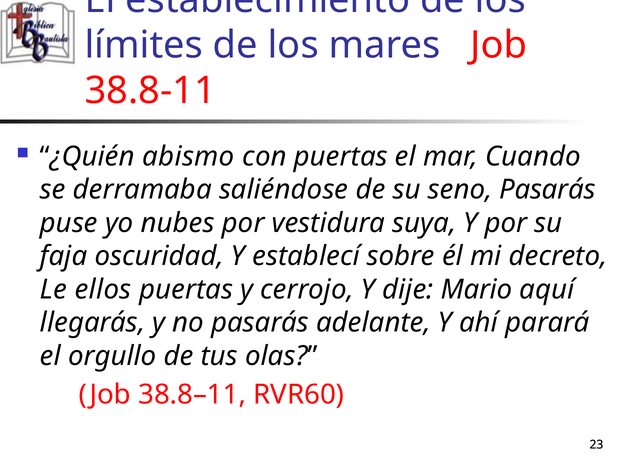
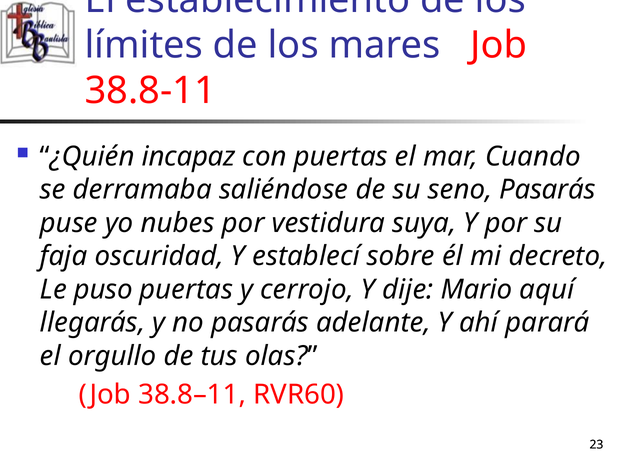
abismo: abismo -> incapaz (189, 157)
ellos: ellos -> puso (103, 290)
